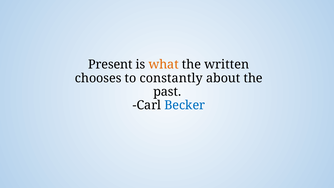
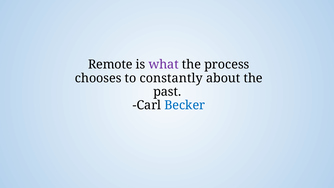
Present: Present -> Remote (110, 65)
what colour: orange -> purple (164, 65)
written: written -> process (227, 65)
